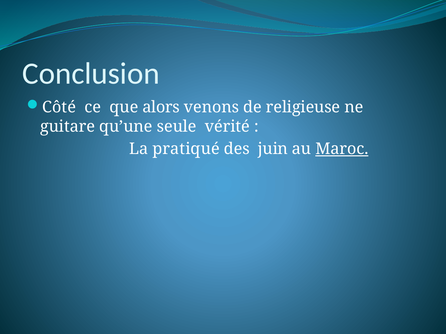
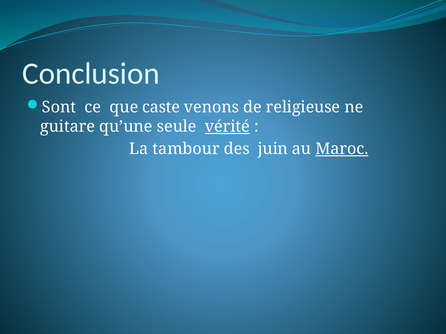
Côté: Côté -> Sont (59, 107)
alors: alors -> caste (161, 107)
vérité underline: none -> present (227, 127)
pratiqué: pratiqué -> tambour (186, 149)
